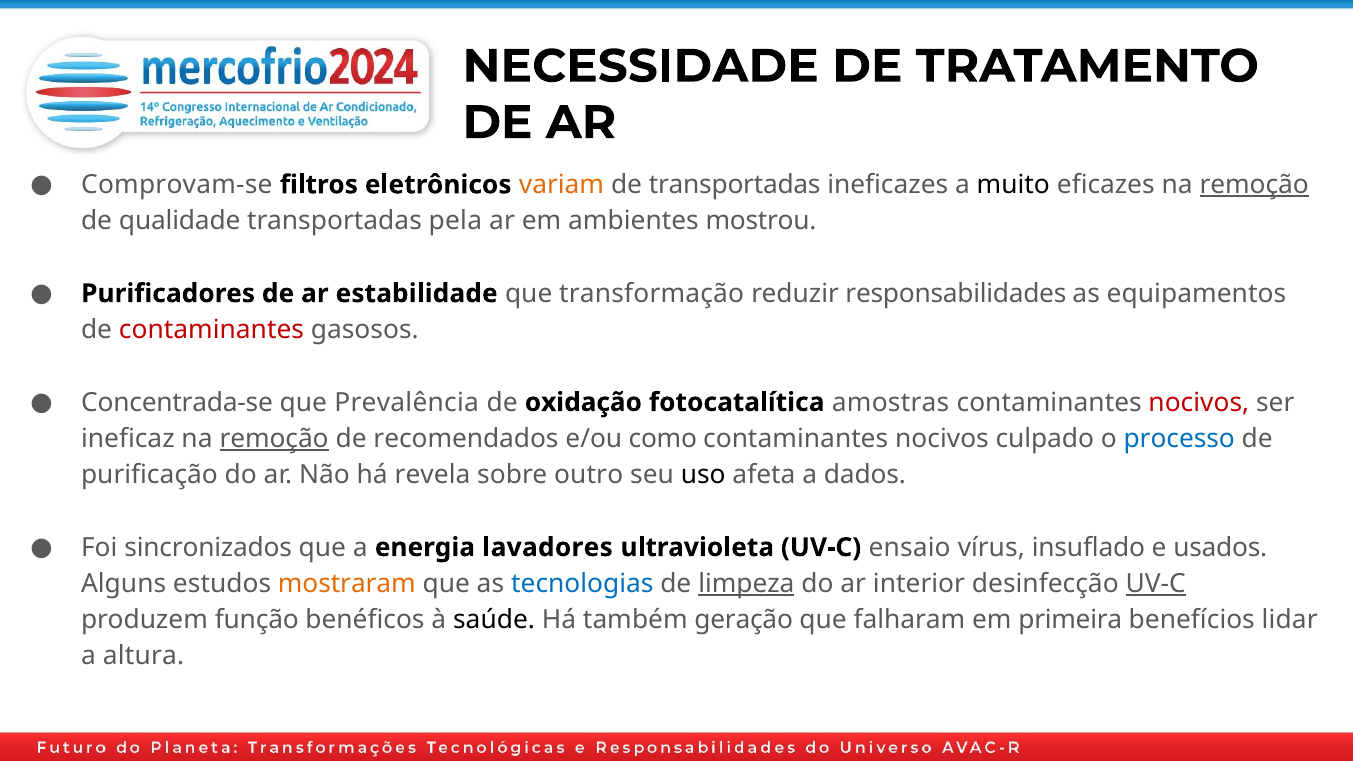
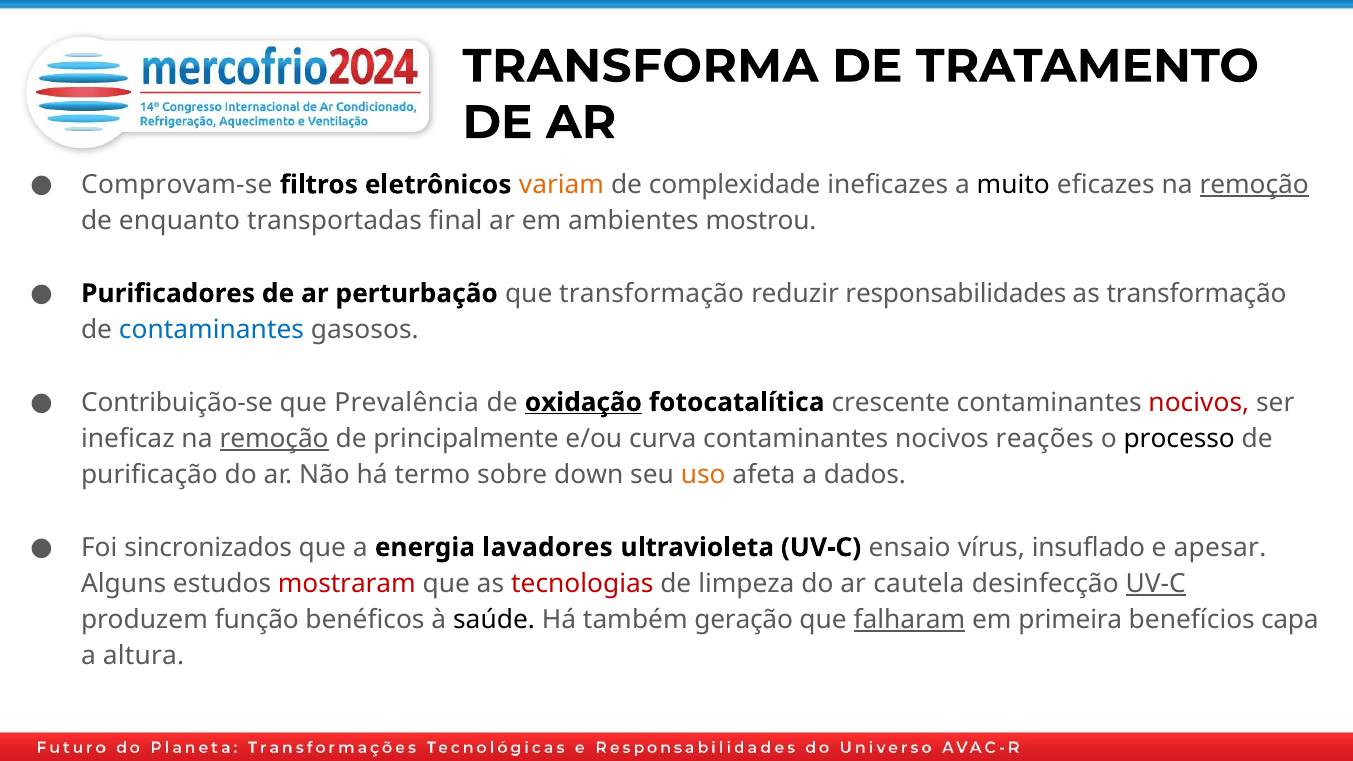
NECESSIDADE: NECESSIDADE -> TRANSFORMA (641, 66)
de transportadas: transportadas -> complexidade (735, 185)
qualidade: qualidade -> enquanto (180, 221)
pela: pela -> final (455, 221)
estabilidade: estabilidade -> perturbação (417, 294)
as equipamentos: equipamentos -> transformação (1197, 294)
contaminantes colour: red -> blue (211, 330)
Concentrada-se: Concentrada-se -> Contribuição-se (177, 402)
oxidação underline: none -> present (583, 402)
amostras: amostras -> crescente (891, 402)
recomendados: recomendados -> principalmente (466, 439)
como: como -> curva (663, 439)
culpado: culpado -> reações (1045, 439)
processo colour: blue -> black (1179, 439)
revela: revela -> termo (432, 475)
outro: outro -> down (589, 475)
uso colour: black -> orange (703, 475)
usados: usados -> apesar (1220, 547)
mostraram colour: orange -> red (347, 584)
tecnologias colour: blue -> red (582, 584)
limpeza underline: present -> none (746, 584)
interior: interior -> cautela (919, 584)
falharam underline: none -> present (909, 620)
lidar: lidar -> capa (1290, 620)
